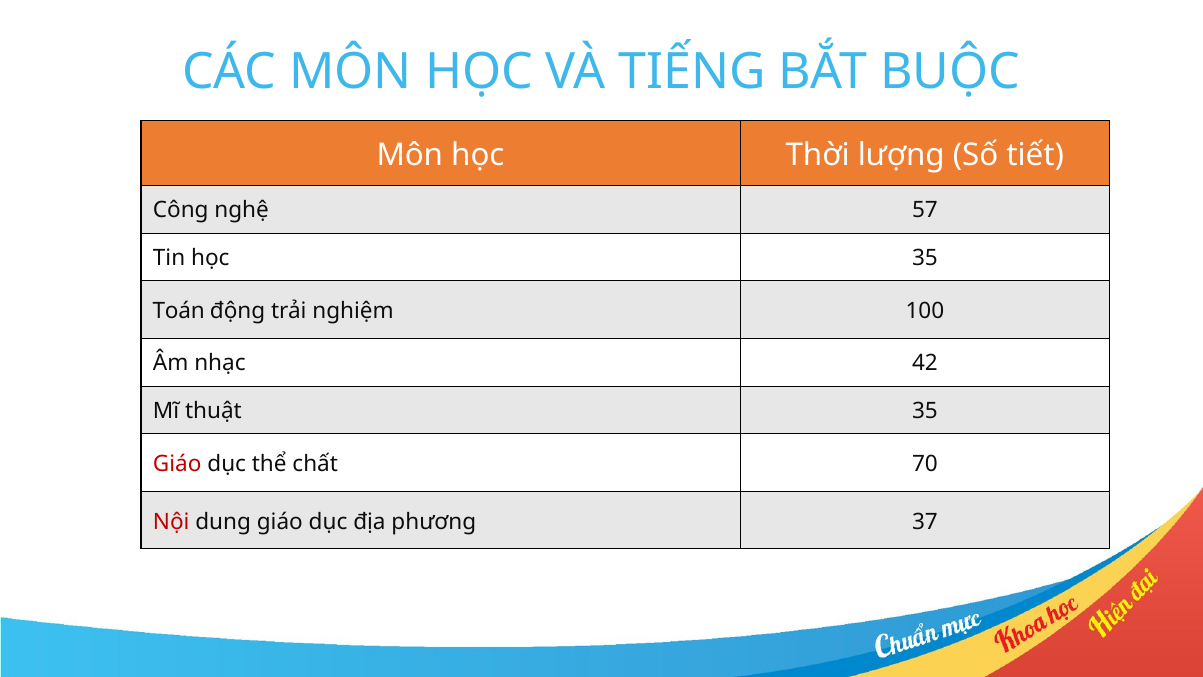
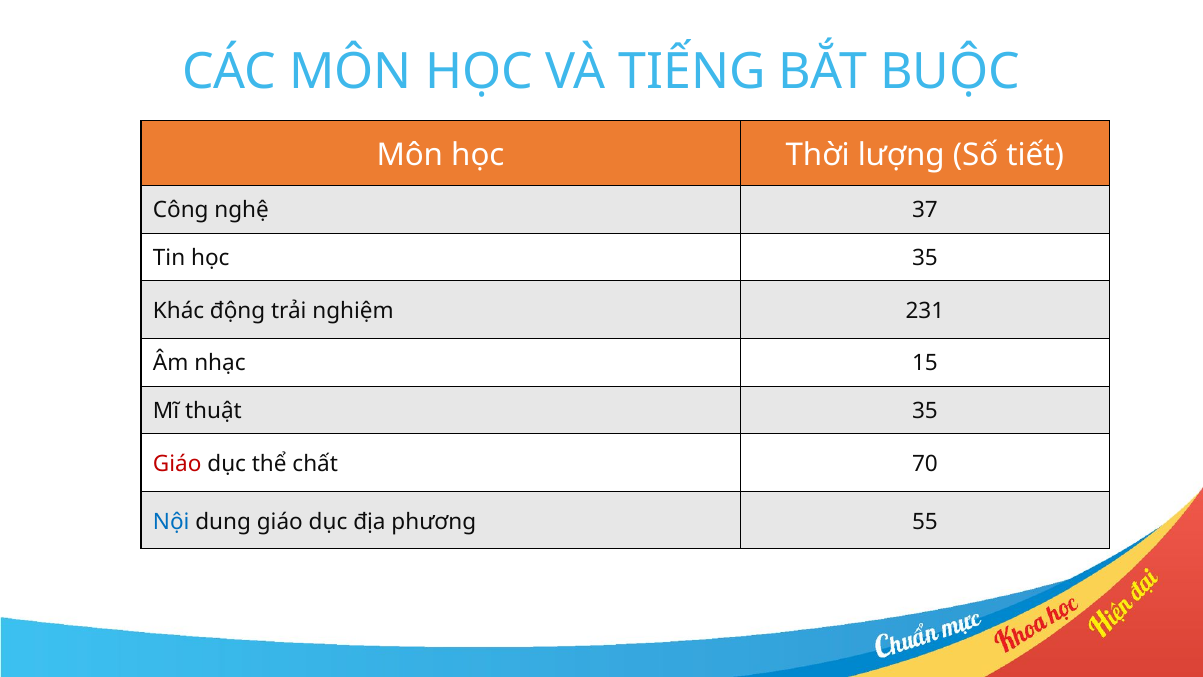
57: 57 -> 37 (925, 210)
Toán: Toán -> Khác (179, 311)
100: 100 -> 231 (925, 311)
42: 42 -> 15 (925, 363)
Nội colour: red -> blue (171, 521)
37: 37 -> 55 (925, 521)
